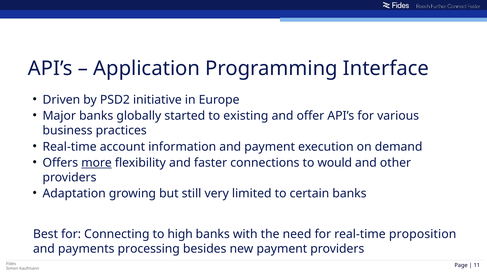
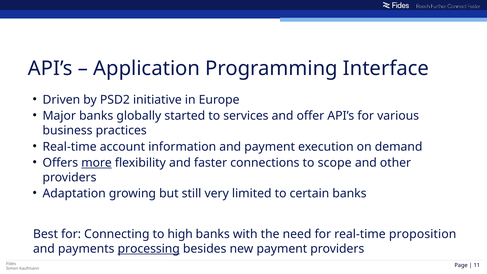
existing: existing -> services (246, 116)
would: would -> scope (335, 163)
processing underline: none -> present (149, 249)
